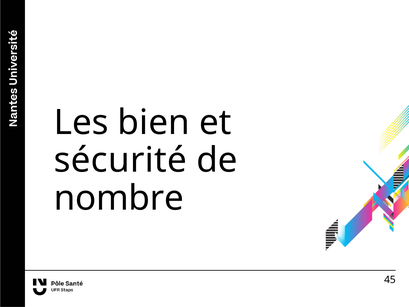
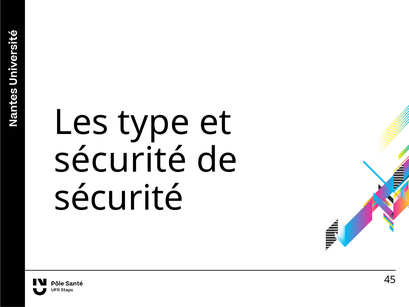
bien: bien -> type (154, 122)
nombre: nombre -> sécurité (119, 198)
